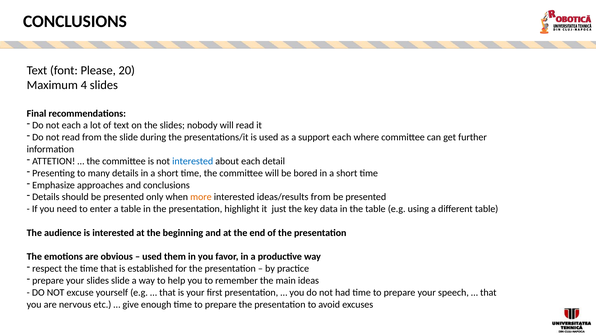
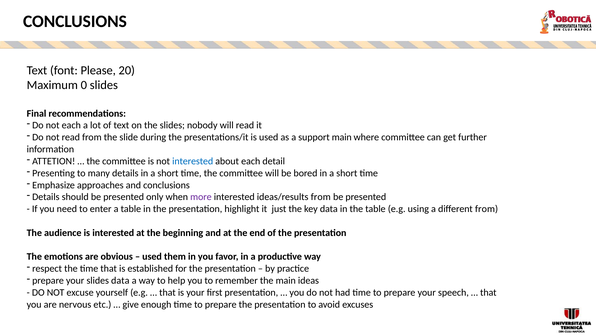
4: 4 -> 0 (84, 85)
support each: each -> main (342, 137)
more colour: orange -> purple (201, 197)
different table: table -> from (487, 208)
slides slide: slide -> data (120, 280)
